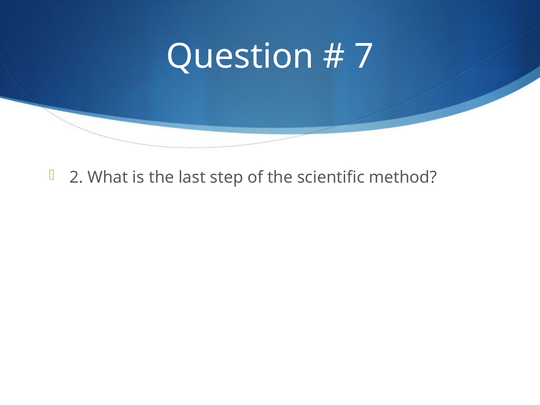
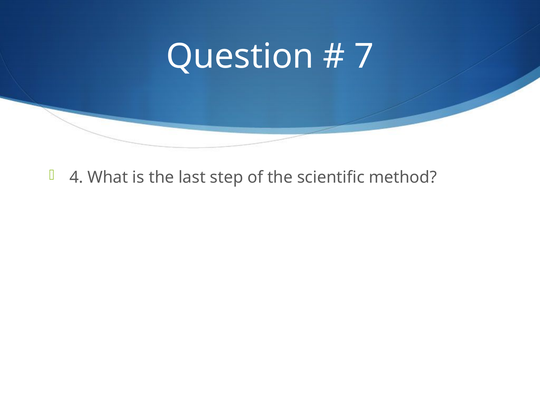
2: 2 -> 4 (76, 177)
